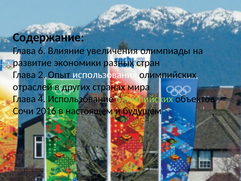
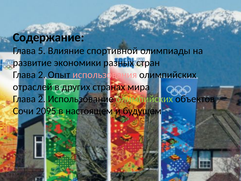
6: 6 -> 5 (42, 51)
увеличения: увеличения -> спортивной (112, 51)
использования colour: white -> pink (105, 75)
4: 4 -> 2 (42, 99)
2016: 2016 -> 2095 (46, 111)
